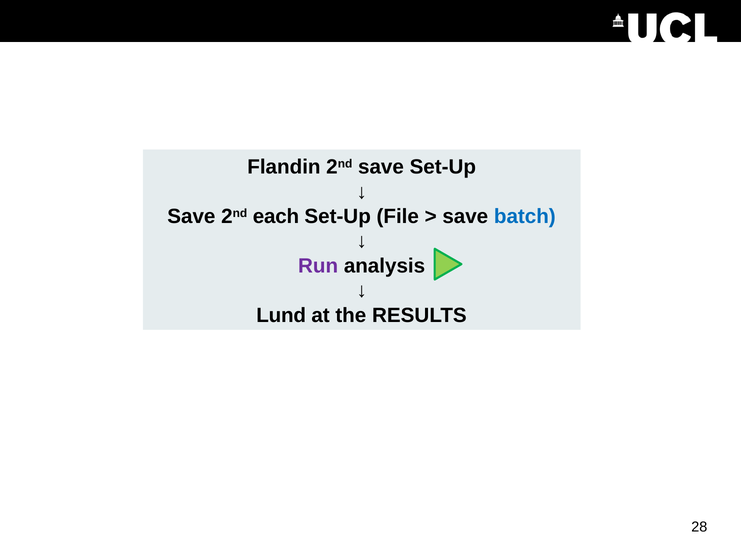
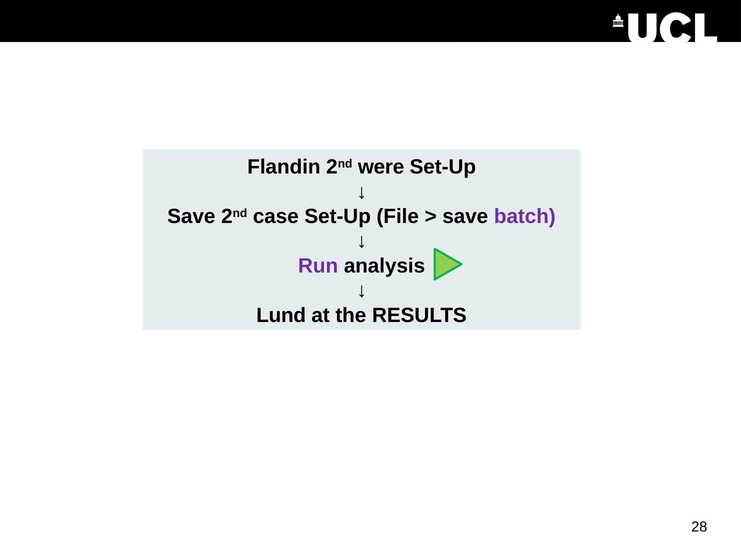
2nd save: save -> were (381, 167)
each: each -> case (276, 216)
batch colour: blue -> purple (525, 216)
